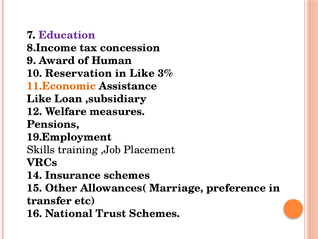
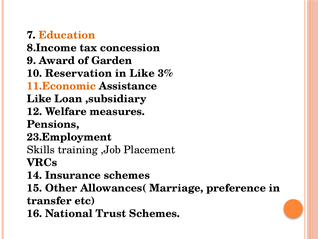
Education colour: purple -> orange (67, 35)
Human: Human -> Garden (112, 61)
19.Employment: 19.Employment -> 23.Employment (69, 137)
